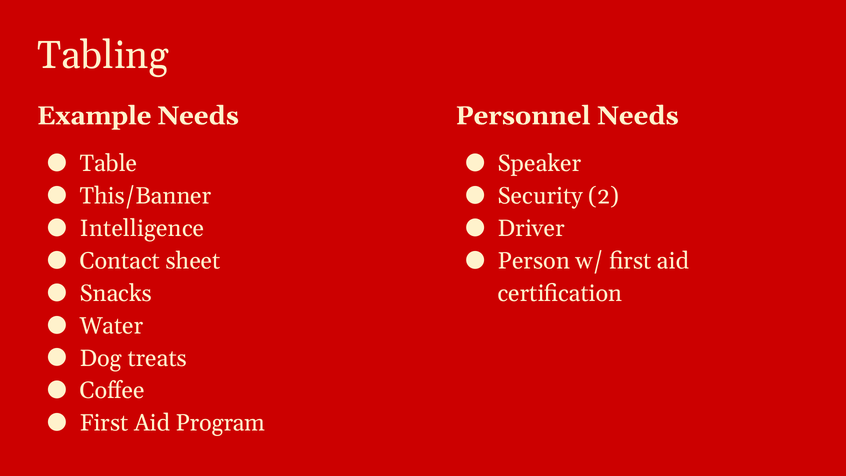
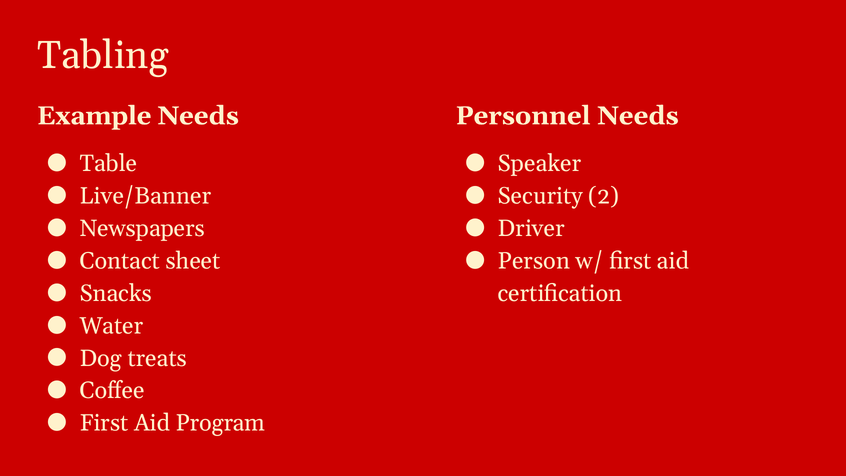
This/Banner: This/Banner -> Live/Banner (145, 196)
Intelligence: Intelligence -> Newspapers (142, 228)
